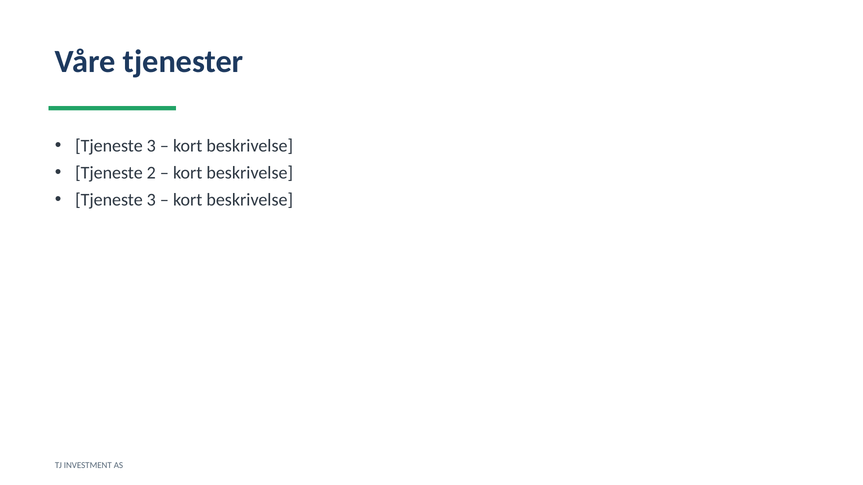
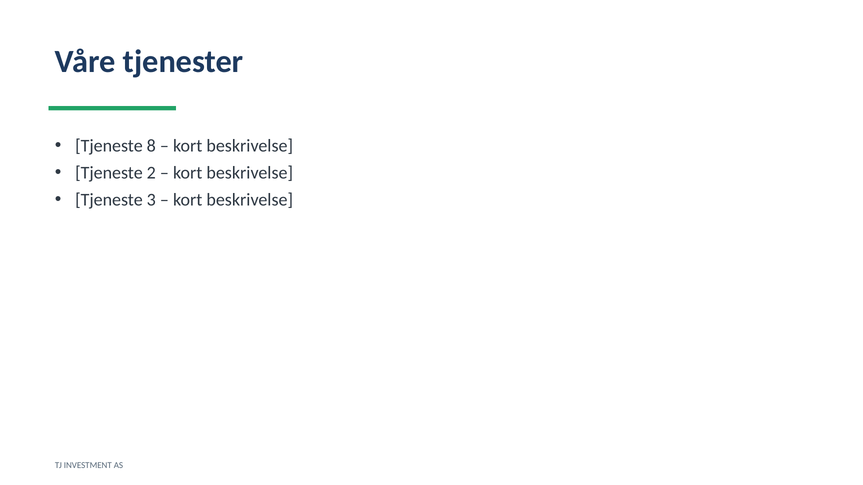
3: 3 -> 8 (151, 146)
